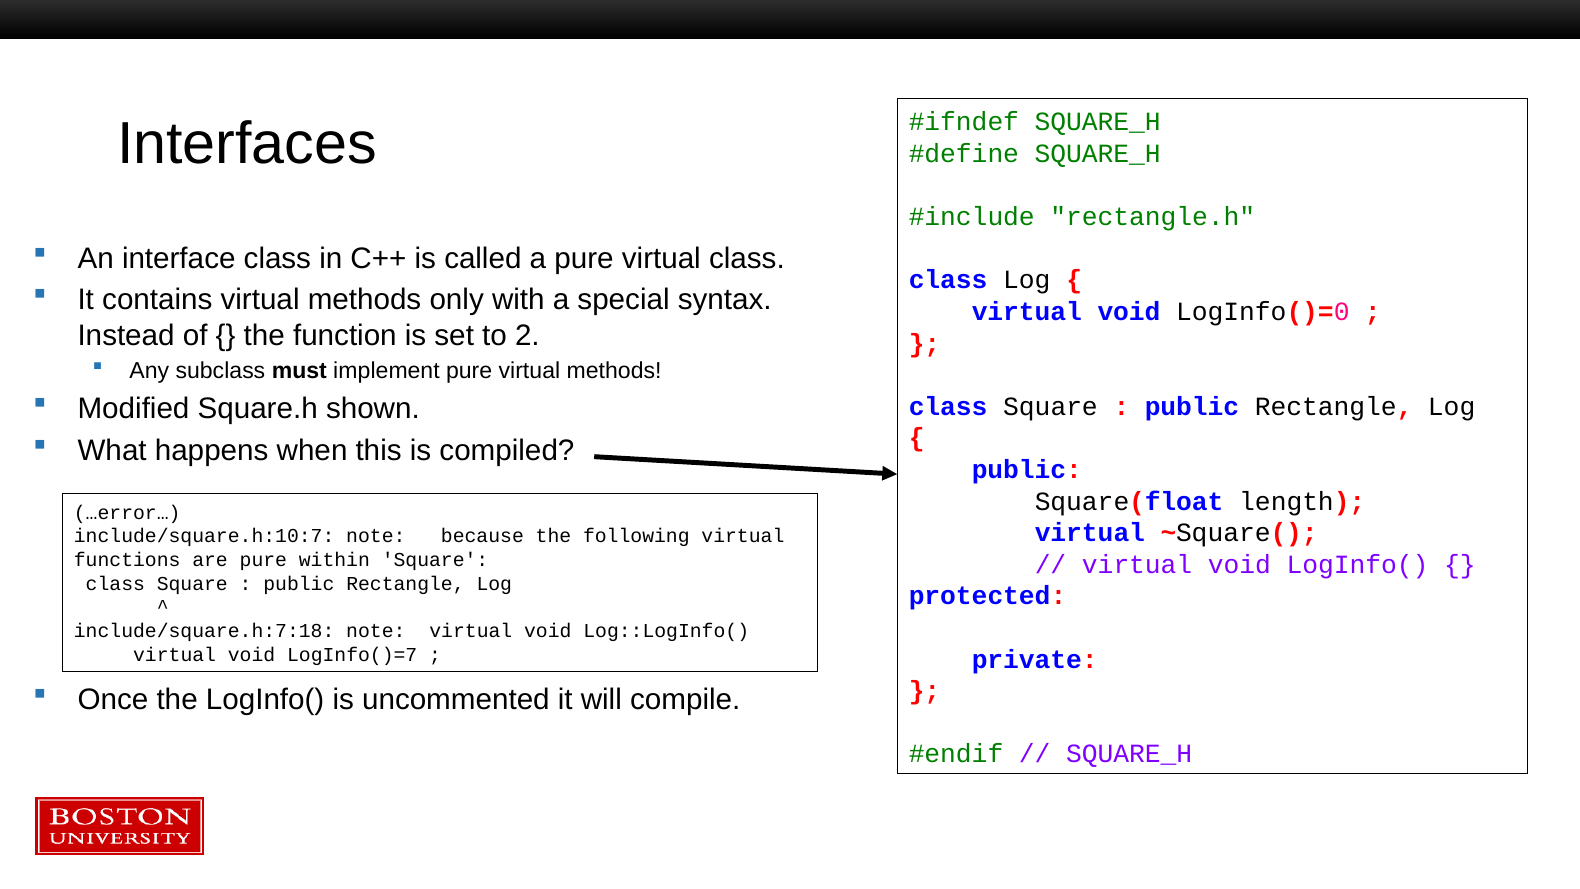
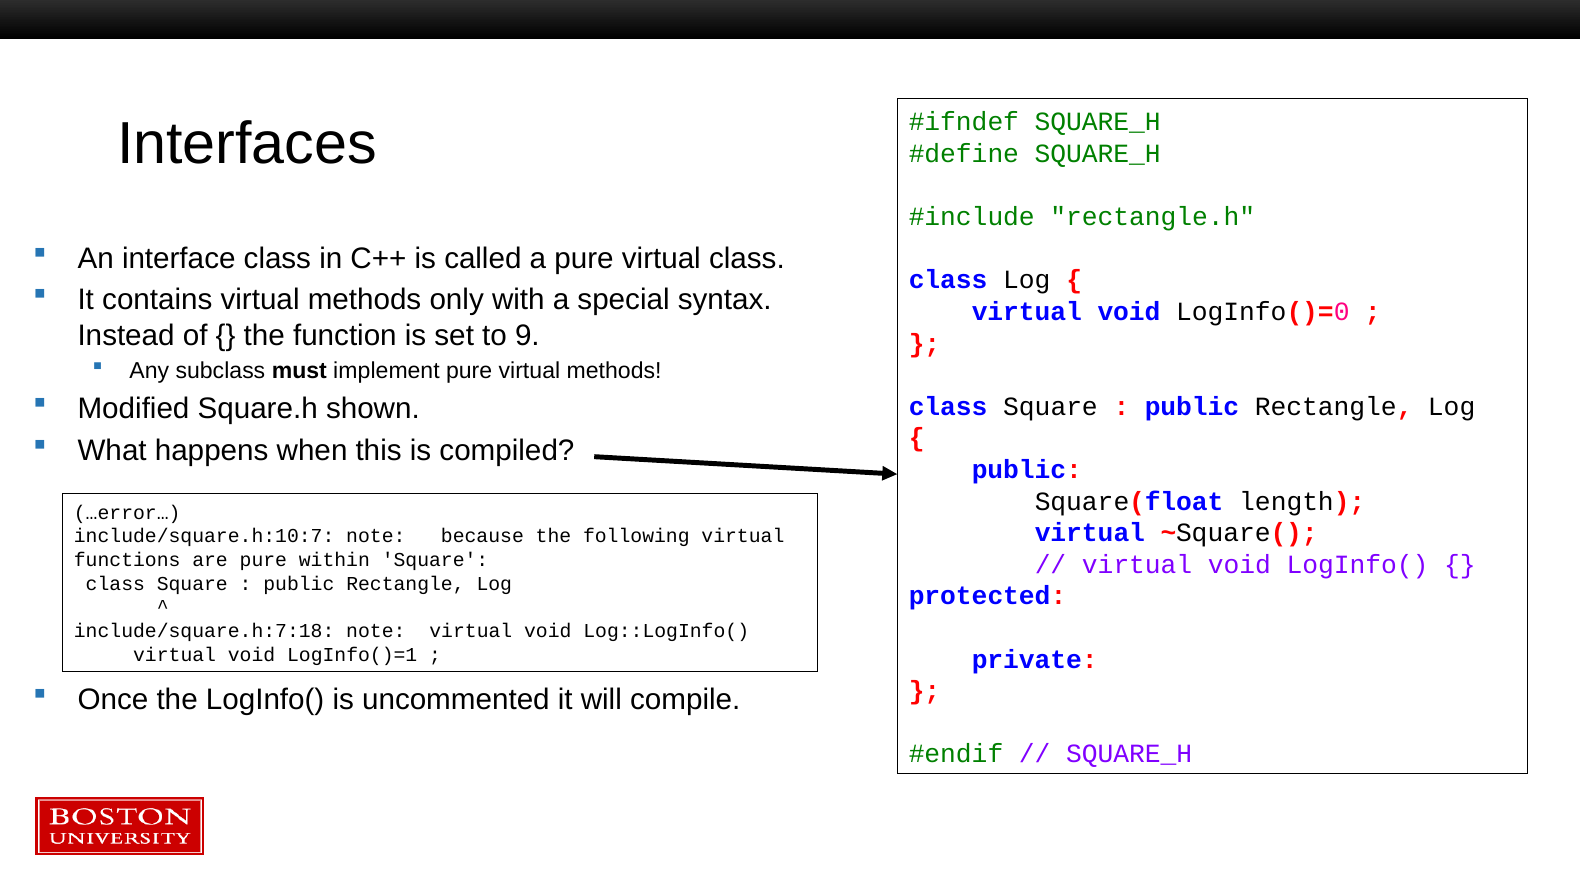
2: 2 -> 9 (527, 335)
LogInfo()=7: LogInfo()=7 -> LogInfo()=1 (352, 655)
